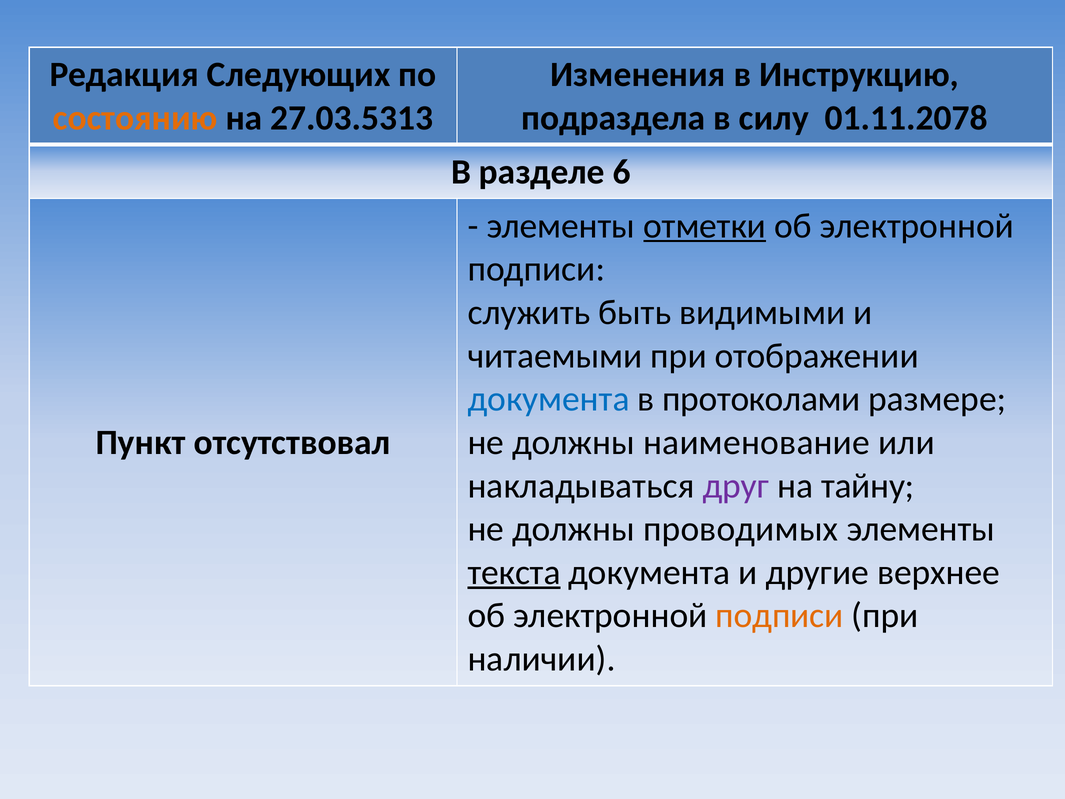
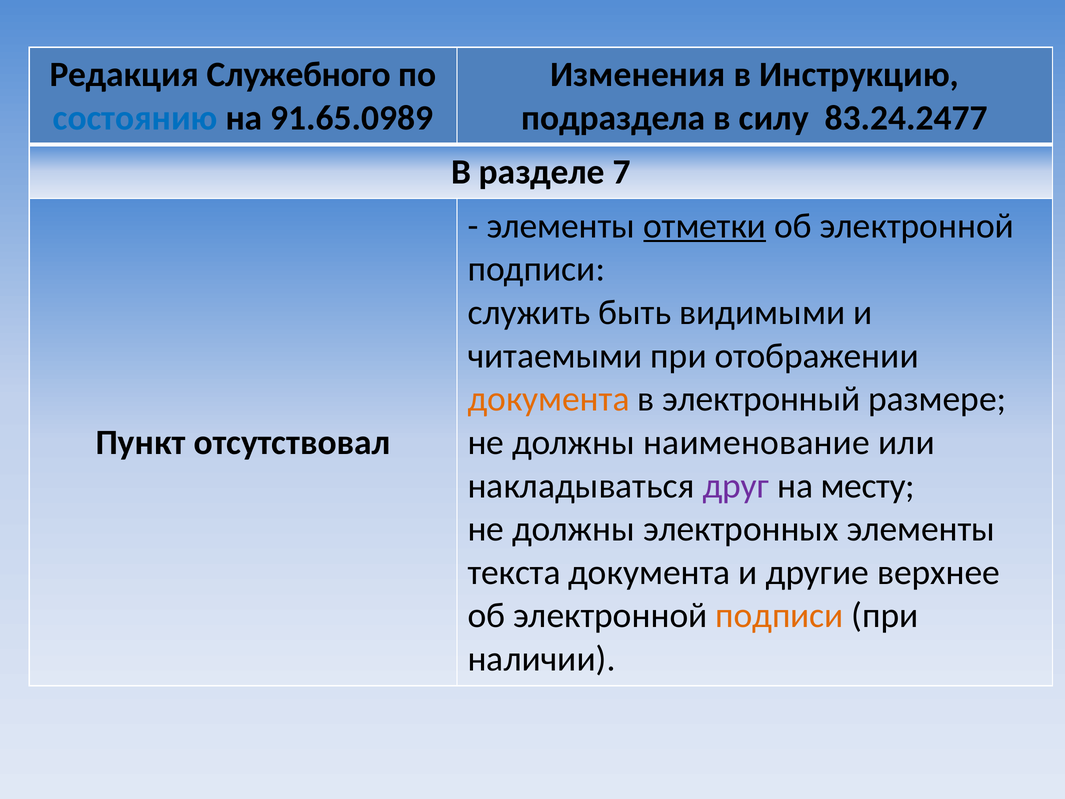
Следующих: Следующих -> Служебного (299, 74)
состоянию colour: orange -> blue (135, 118)
27.03.5313: 27.03.5313 -> 91.65.0989 (352, 118)
01.11.2078: 01.11.2078 -> 83.24.2477 (906, 118)
6: 6 -> 7 (622, 172)
документа colour: blue -> orange (549, 399)
протоколами: протоколами -> электронный (761, 399)
тайну: тайну -> месту (868, 486)
проводимых: проводимых -> электронных (741, 529)
текста underline: present -> none (514, 572)
